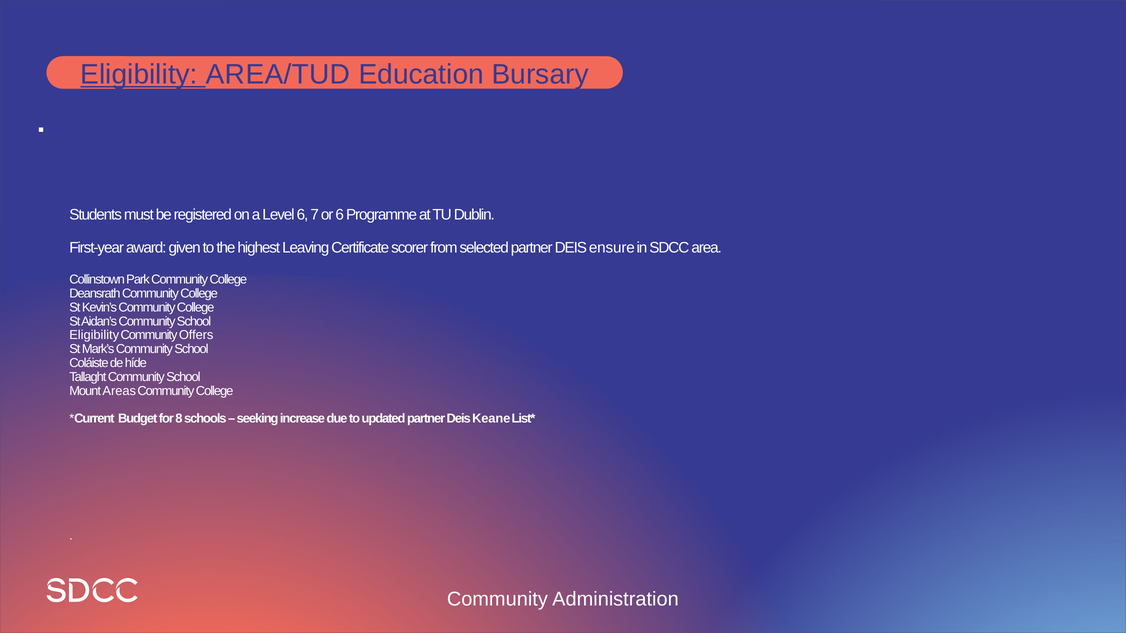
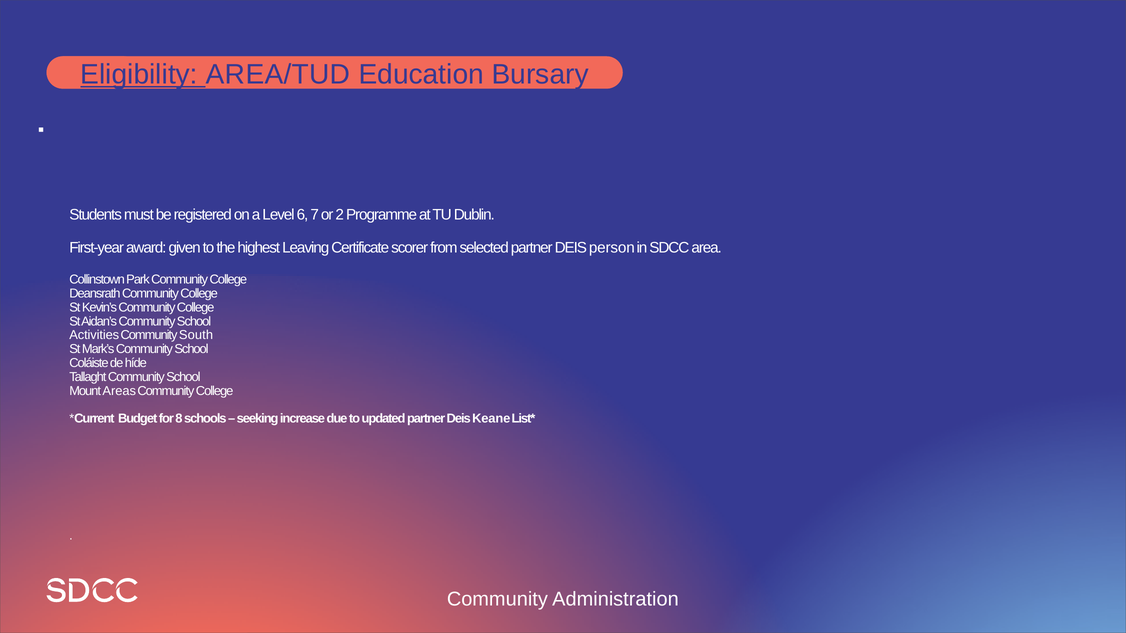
or 6: 6 -> 2 (340, 215)
ensure: ensure -> person (612, 248)
Eligibility: Eligibility -> Activities (94, 335)
Offers: Offers -> South (196, 335)
